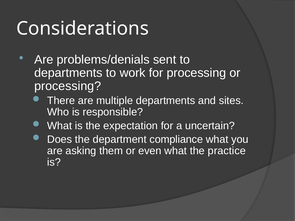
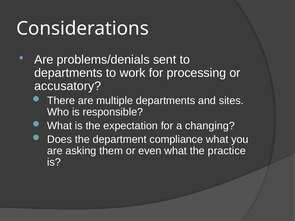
processing: processing -> accusatory (68, 86)
uncertain: uncertain -> changing (210, 126)
